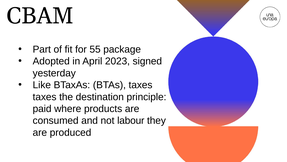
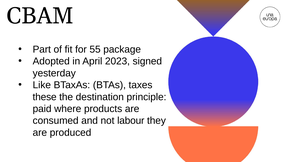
taxes: taxes -> these (45, 97)
